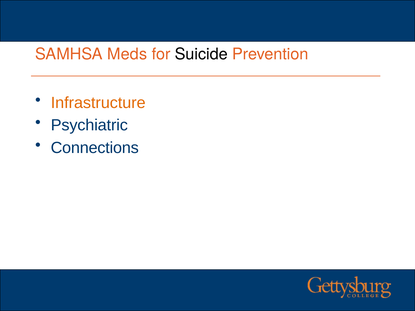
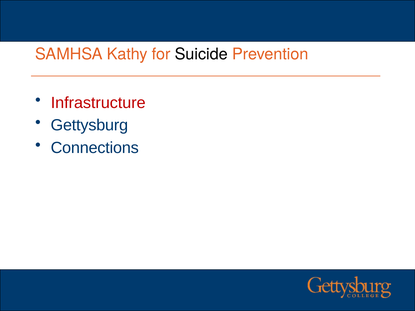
Meds: Meds -> Kathy (127, 54)
Infrastructure colour: orange -> red (98, 103)
Psychiatric: Psychiatric -> Gettysburg (89, 125)
